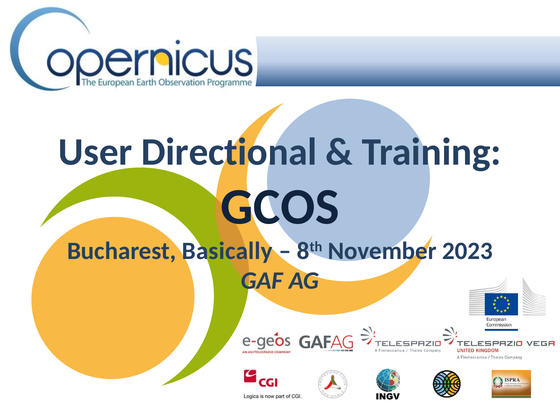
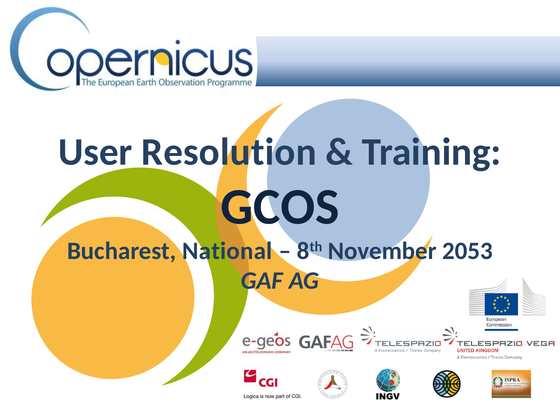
Directional: Directional -> Resolution (229, 152)
Basically: Basically -> National (227, 251)
2023: 2023 -> 2053 (468, 251)
